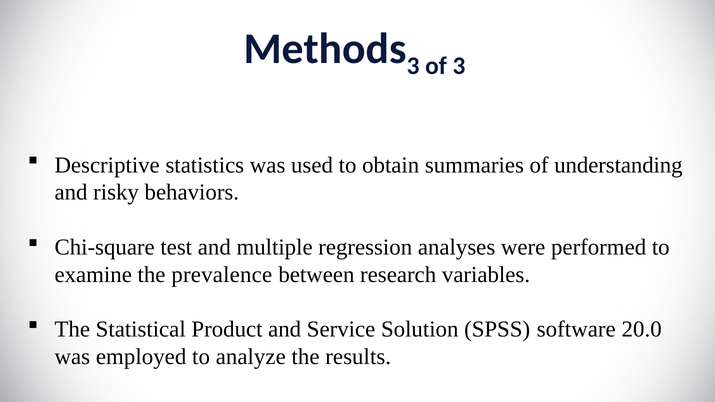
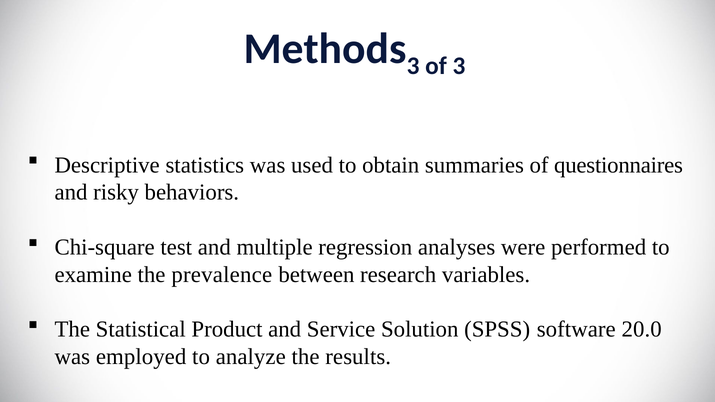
understanding: understanding -> questionnaires (619, 165)
